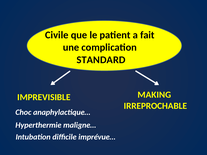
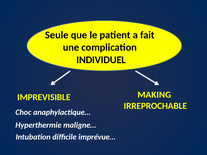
Civile: Civile -> Seule (57, 35)
STANDARD: STANDARD -> INDIVIDUEL (101, 60)
